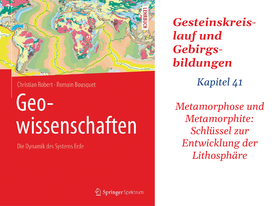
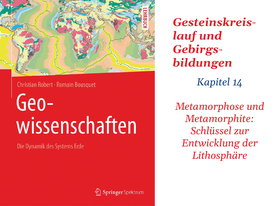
41: 41 -> 14 (238, 82)
